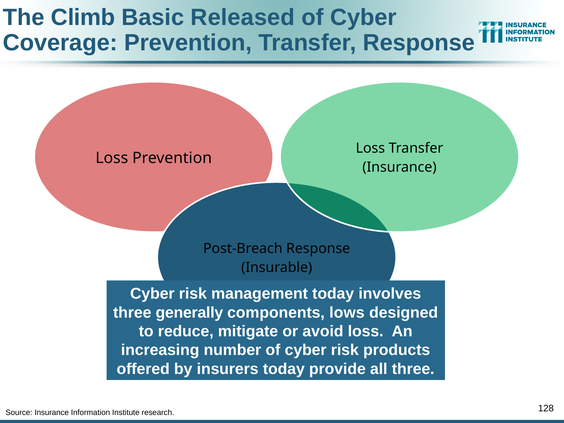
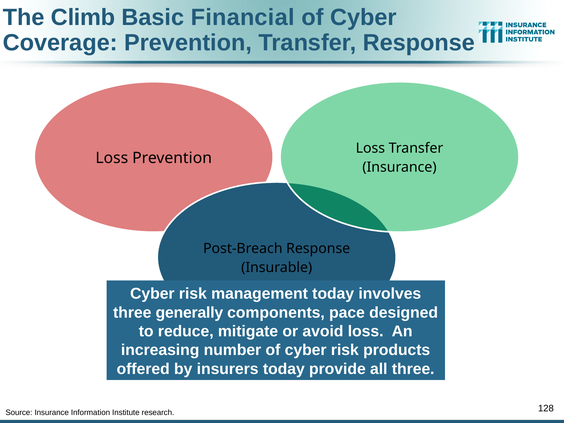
Released: Released -> Financial (243, 17)
lows: lows -> pace (347, 313)
